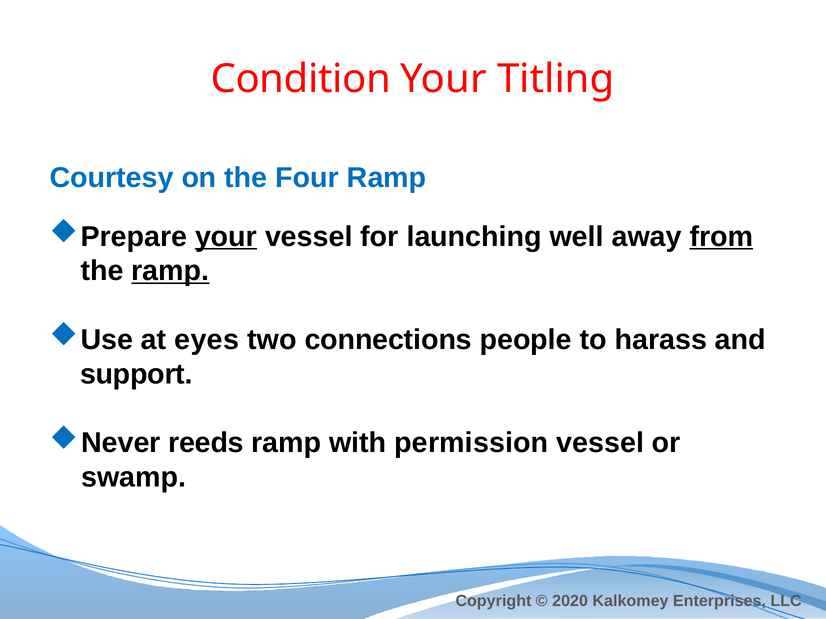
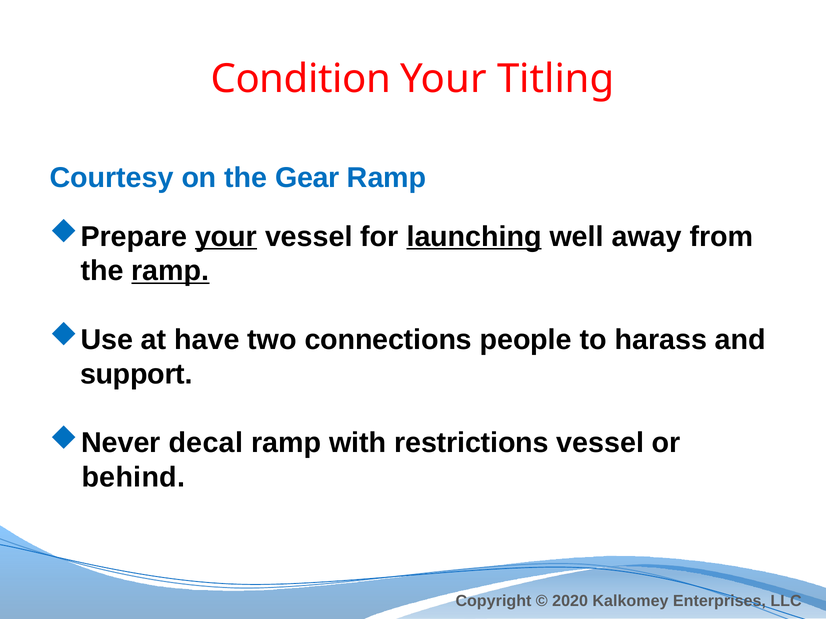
Four: Four -> Gear (307, 178)
launching underline: none -> present (474, 237)
from underline: present -> none (721, 237)
eyes: eyes -> have (207, 340)
reeds: reeds -> decal (206, 443)
permission: permission -> restrictions (471, 443)
swamp: swamp -> behind (133, 478)
